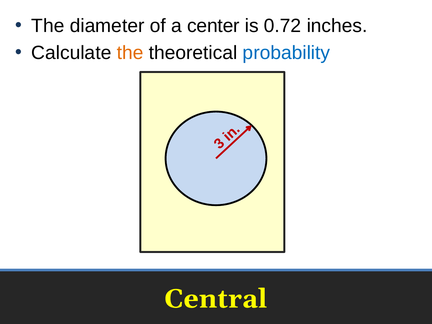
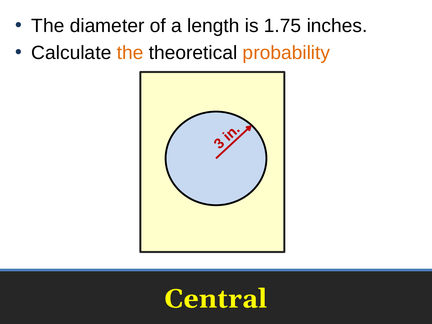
center: center -> length (213, 26)
0.72: 0.72 -> 1.75 (283, 26)
probability colour: blue -> orange (286, 53)
